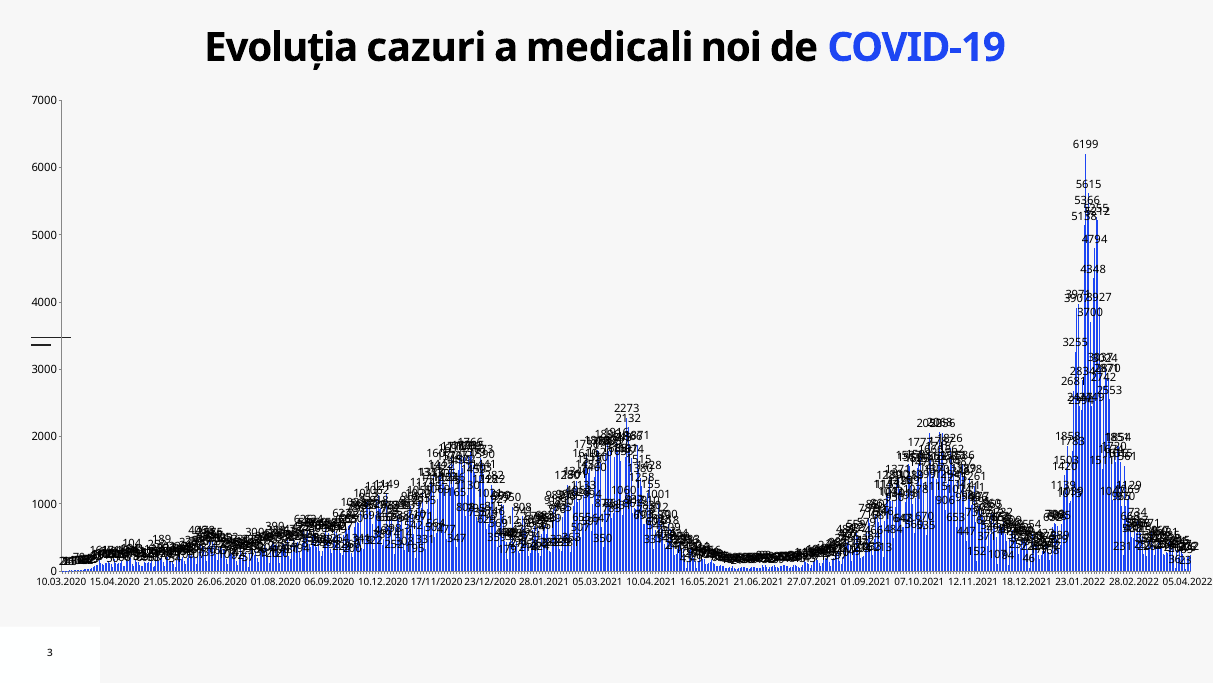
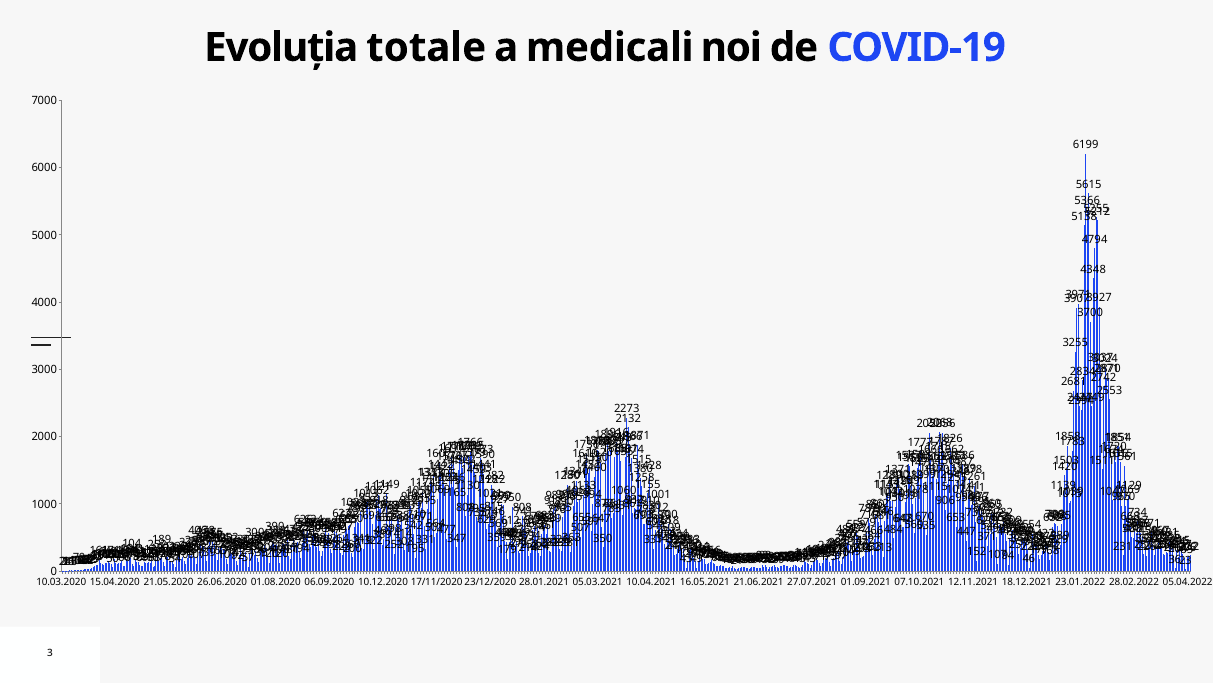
cazuri: cazuri -> totale (426, 48)
